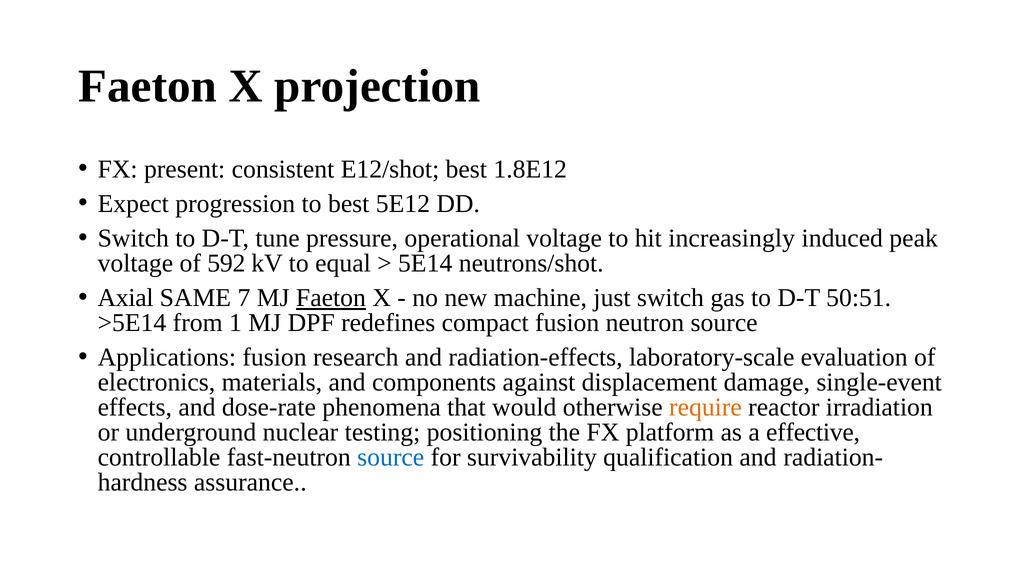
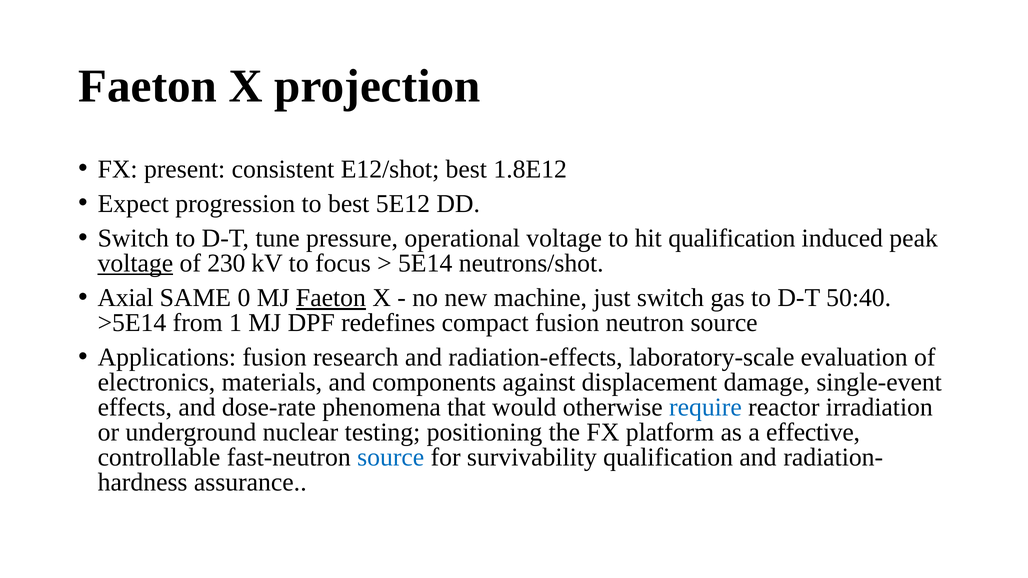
hit increasingly: increasingly -> qualification (732, 238)
voltage underline: none -> present (135, 263)
592: 592 -> 230 (226, 263)
equal: equal -> focus (343, 263)
7: 7 -> 0 (244, 298)
50:51: 50:51 -> 50:40 (859, 298)
require colour: orange -> blue (705, 408)
